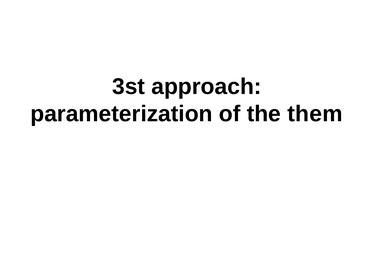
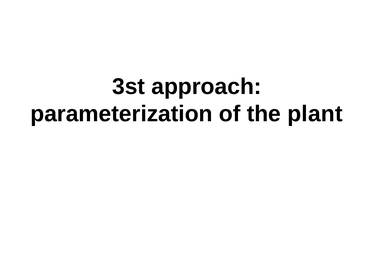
them: them -> plant (315, 114)
